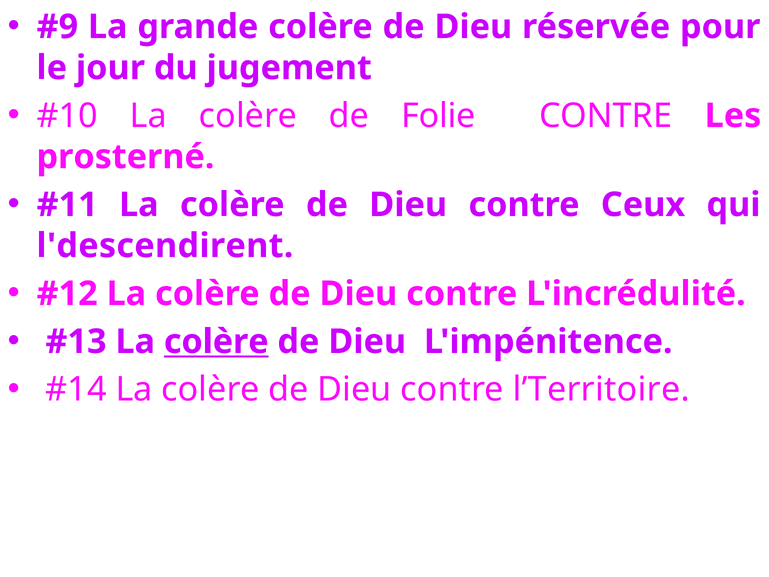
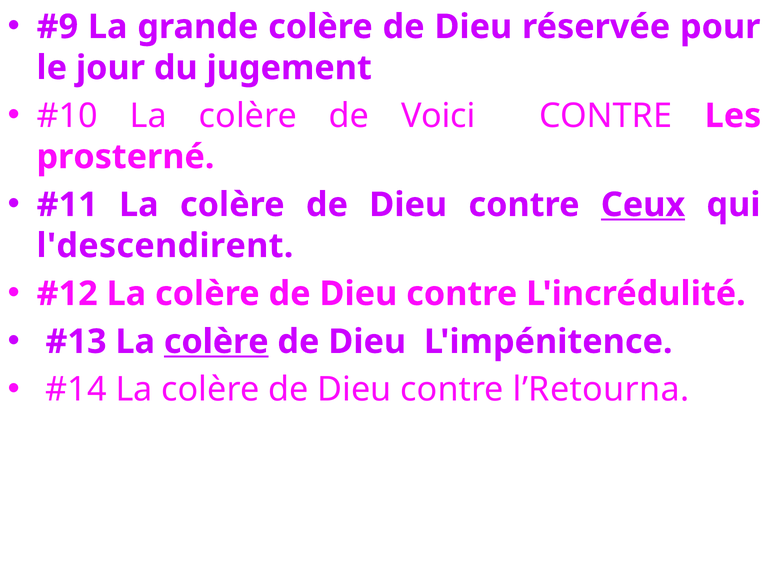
Folie: Folie -> Voici (438, 116)
Ceux underline: none -> present (643, 205)
l’Territoire: l’Territoire -> l’Retourna (601, 389)
